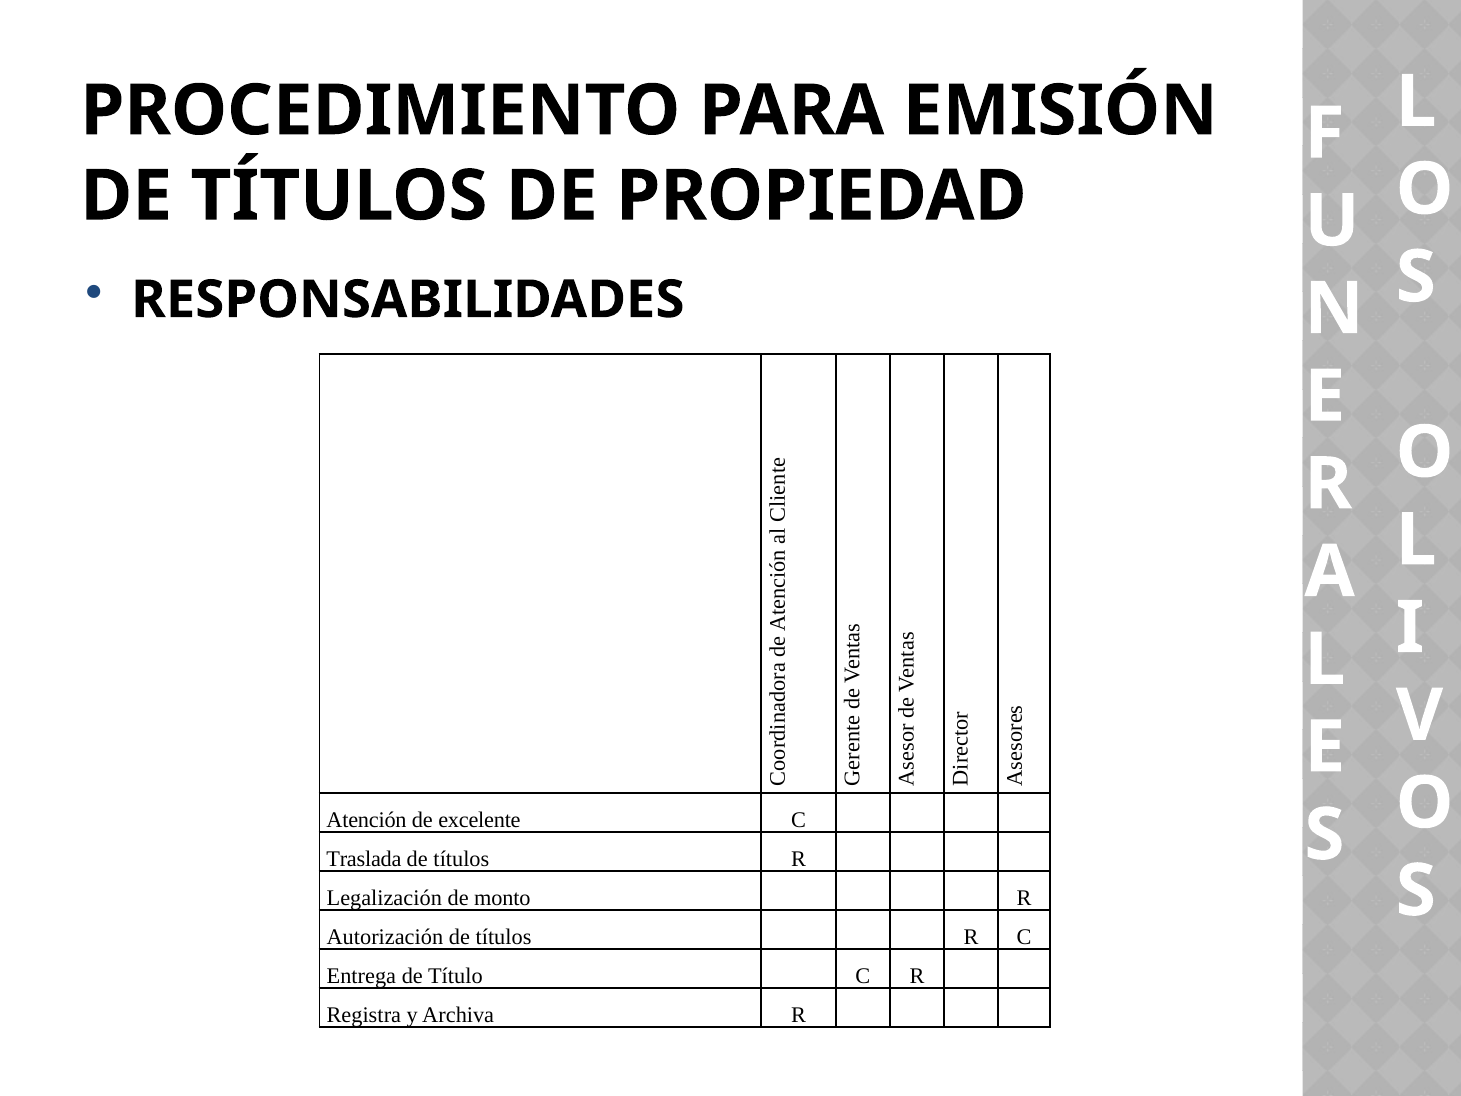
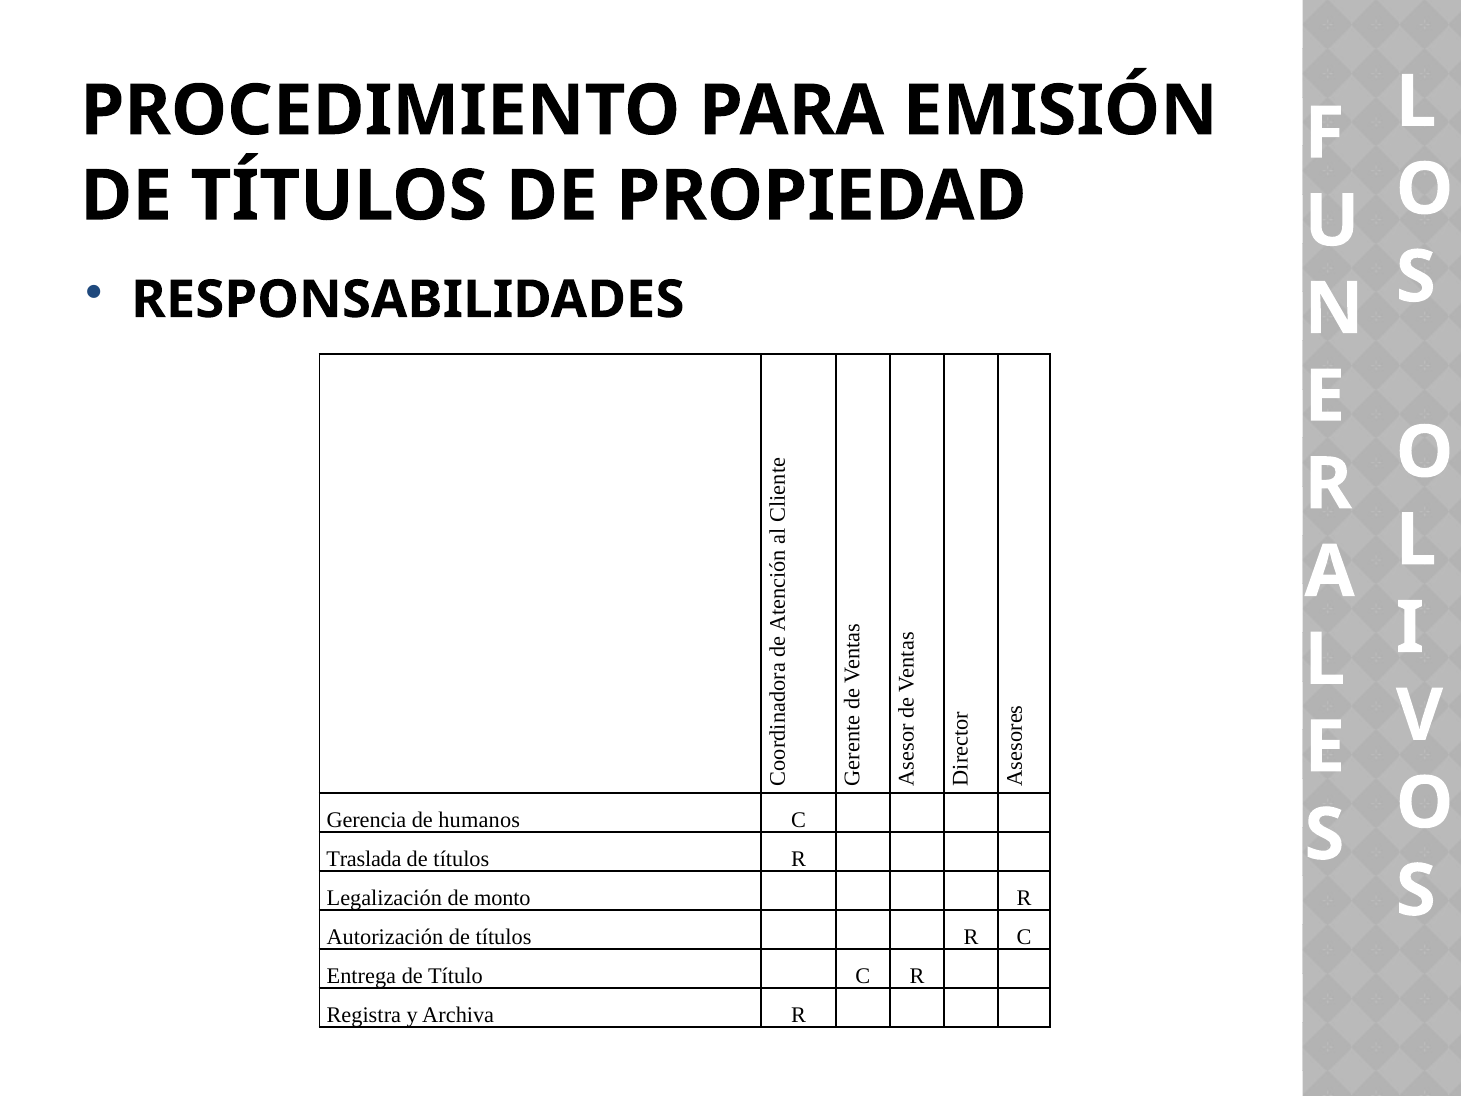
Atención: Atención -> Gerencia (366, 820)
excelente: excelente -> humanos (479, 820)
